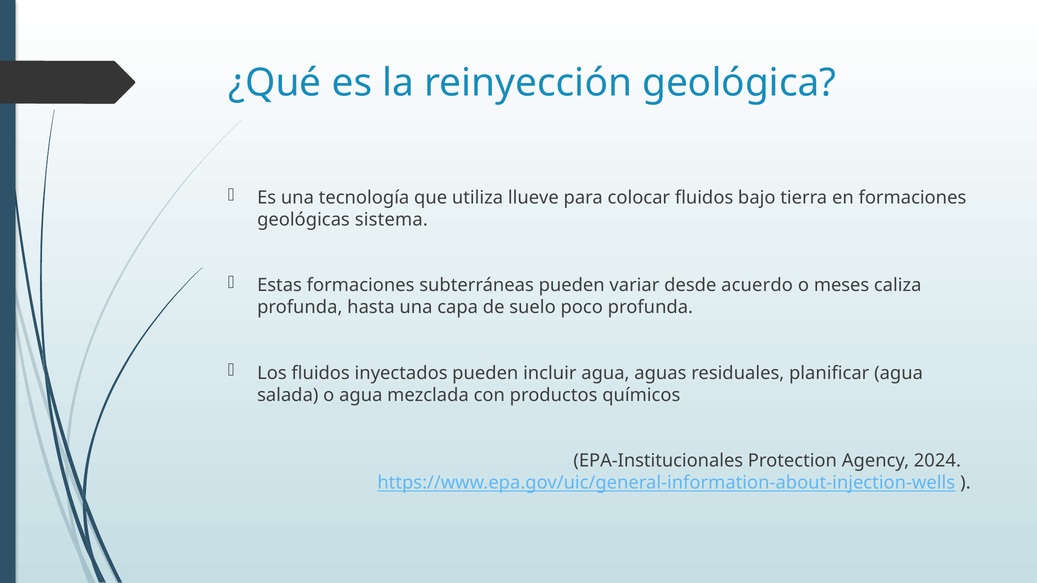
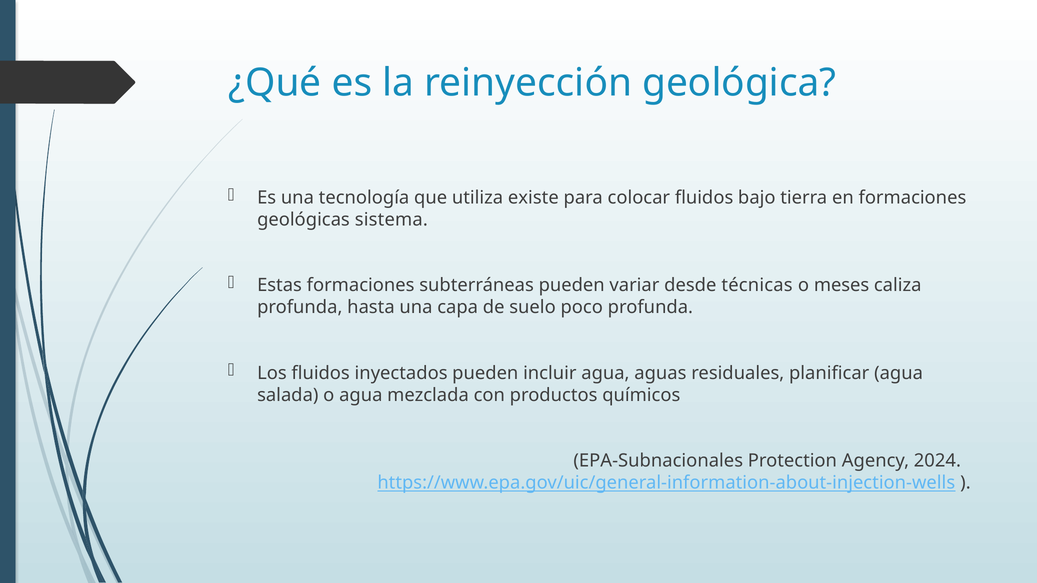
llueve: llueve -> existe (533, 198)
acuerdo: acuerdo -> técnicas (757, 285)
EPA-Institucionales: EPA-Institucionales -> EPA-Subnacionales (658, 461)
